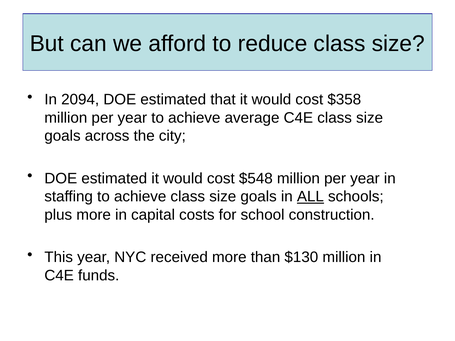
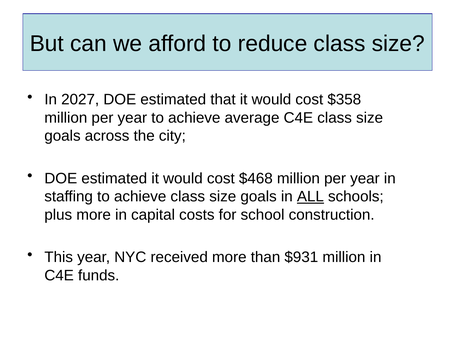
2094: 2094 -> 2027 (80, 100)
$548: $548 -> $468 (256, 178)
$130: $130 -> $931 (301, 257)
